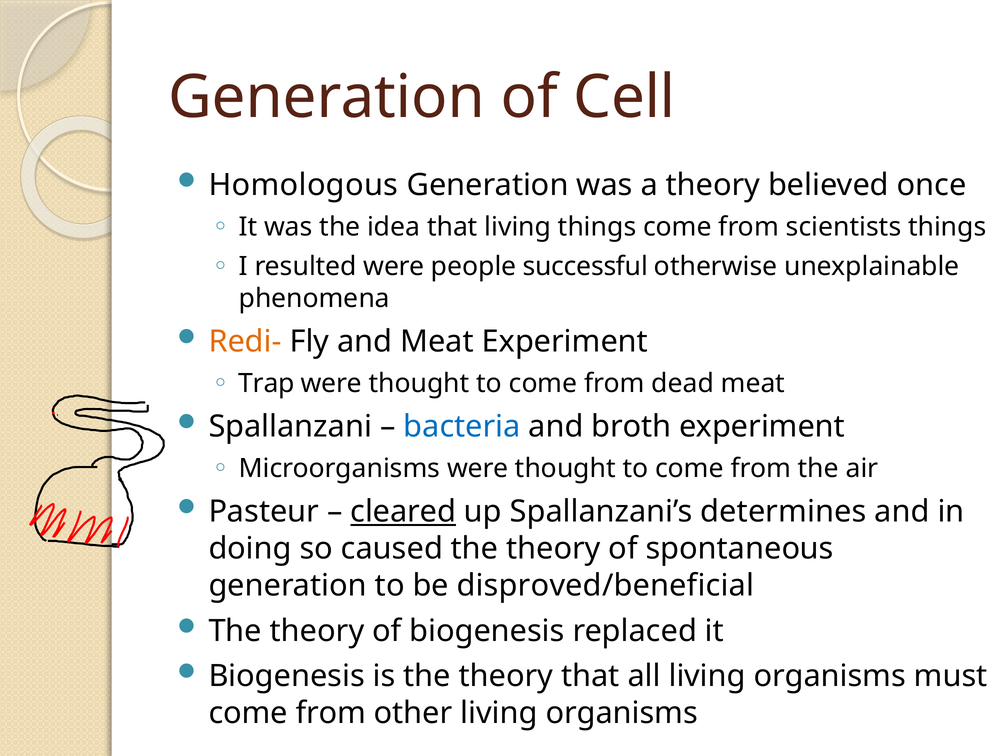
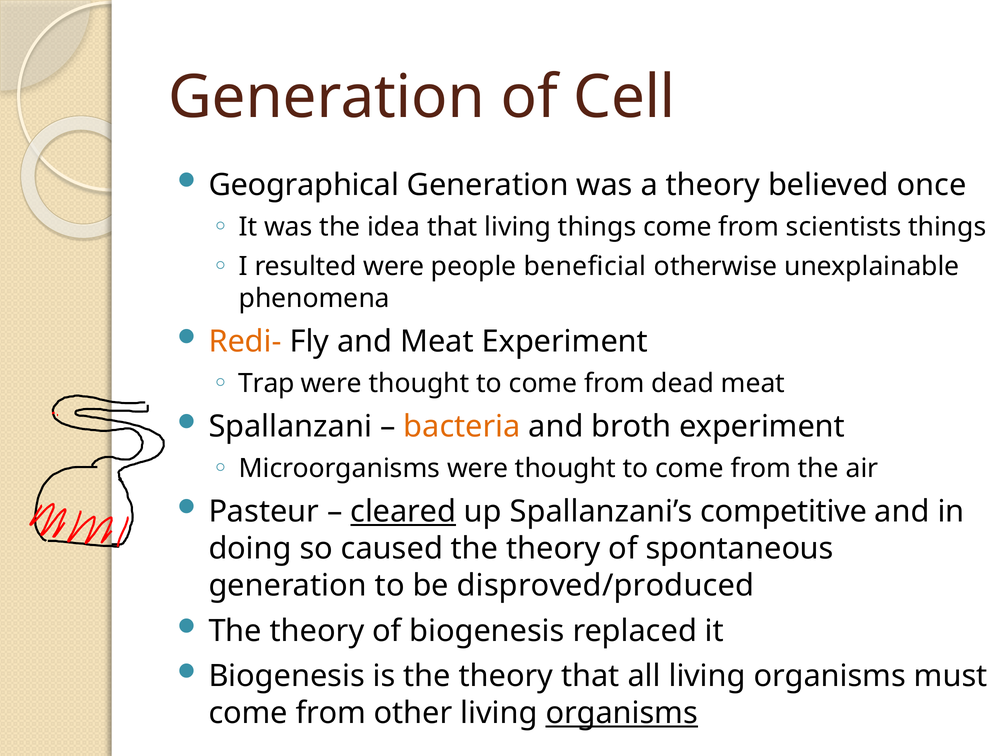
Homologous: Homologous -> Geographical (304, 185)
successful: successful -> beneficial (585, 267)
bacteria colour: blue -> orange (462, 427)
determines: determines -> competitive (784, 512)
disproved/beneficial: disproved/beneficial -> disproved/produced (605, 586)
organisms underline: none -> present (622, 713)
